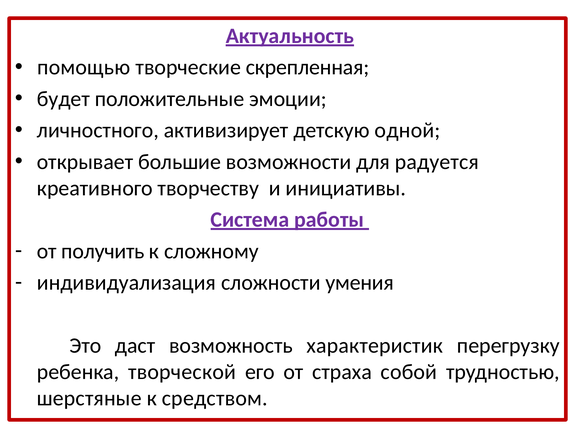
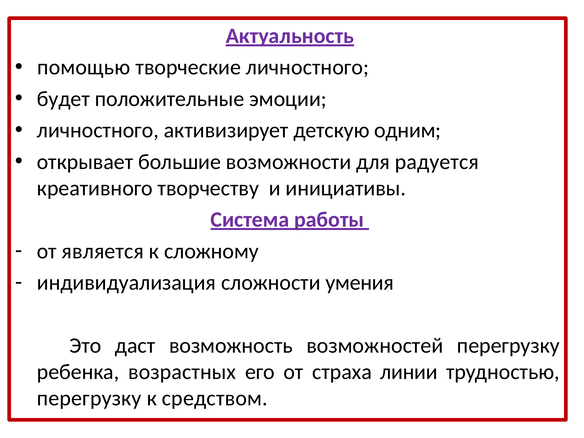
творческие скрепленная: скрепленная -> личностного (307, 67)
одной: одной -> одним (408, 130)
получить: получить -> является (103, 251)
характеристик: характеристик -> возможностей (375, 346)
творческой: творческой -> возрастных (182, 372)
собой: собой -> линии (409, 372)
шерстяные: шерстяные -> перегрузку (89, 398)
